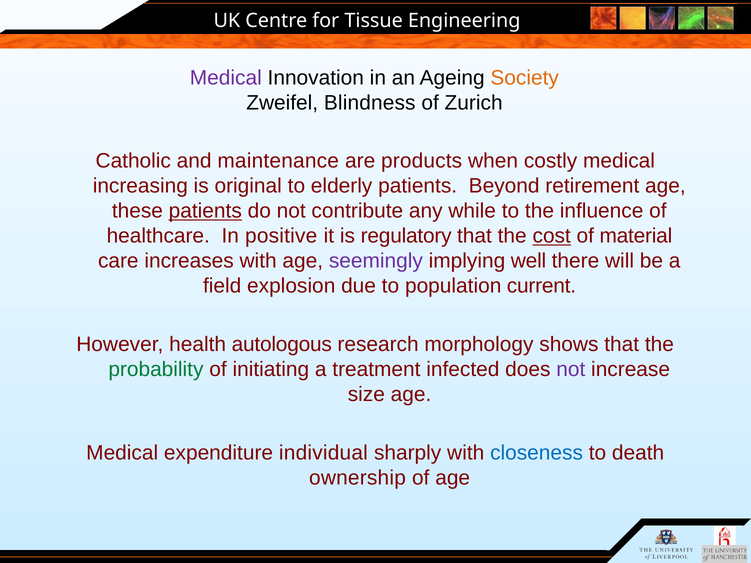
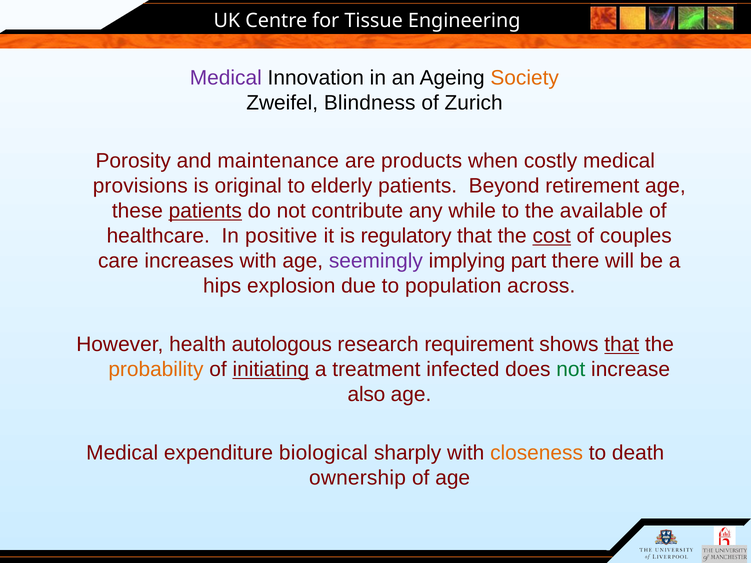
Catholic: Catholic -> Porosity (133, 161)
increasing: increasing -> provisions (140, 186)
influence: influence -> available (602, 211)
material: material -> couples (636, 236)
well: well -> part (529, 261)
field: field -> hips (222, 286)
current: current -> across (541, 286)
morphology: morphology -> requirement (479, 345)
that underline: none -> present (622, 345)
probability colour: green -> orange (156, 370)
initiating underline: none -> present (271, 370)
not colour: purple -> green (571, 370)
size: size -> also (366, 395)
individual: individual -> biological (323, 453)
closeness colour: blue -> orange (537, 453)
